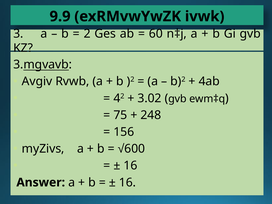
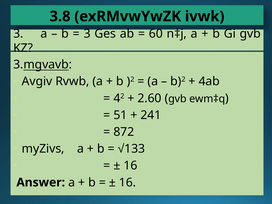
9.9: 9.9 -> 3.8 (60, 16)
2: 2 -> 3 (87, 34)
3.02: 3.02 -> 2.60 (150, 98)
75: 75 -> 51 (120, 115)
248: 248 -> 241 (151, 115)
156: 156 -> 872 (124, 132)
600: 600 -> 133 (135, 149)
